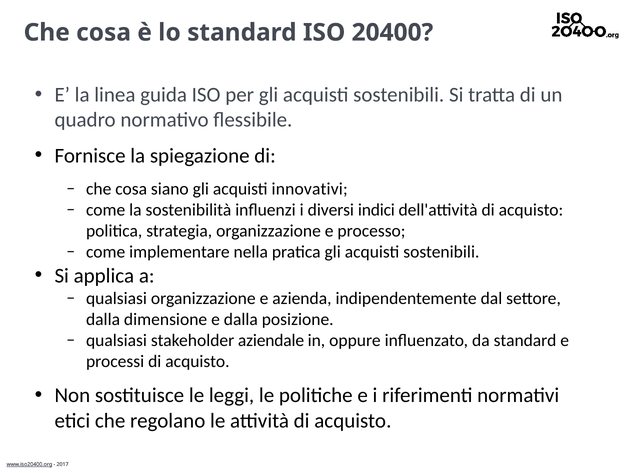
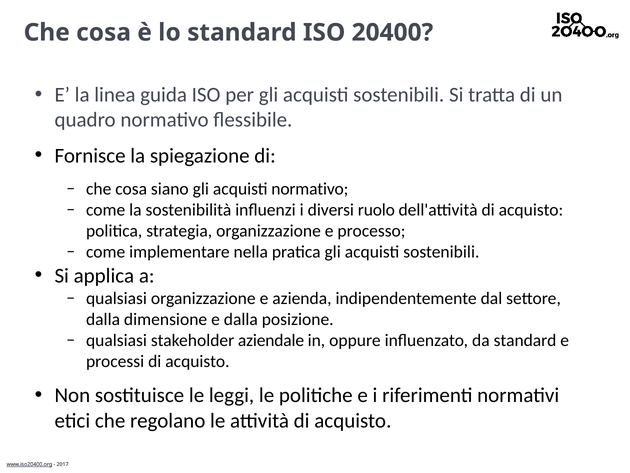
acquisti innovativi: innovativi -> normativo (310, 189)
indici: indici -> ruolo (376, 210)
